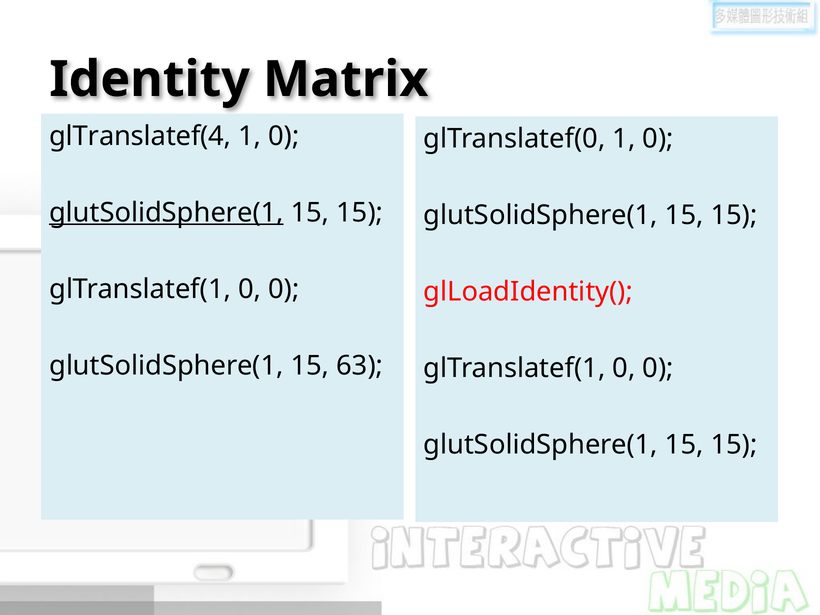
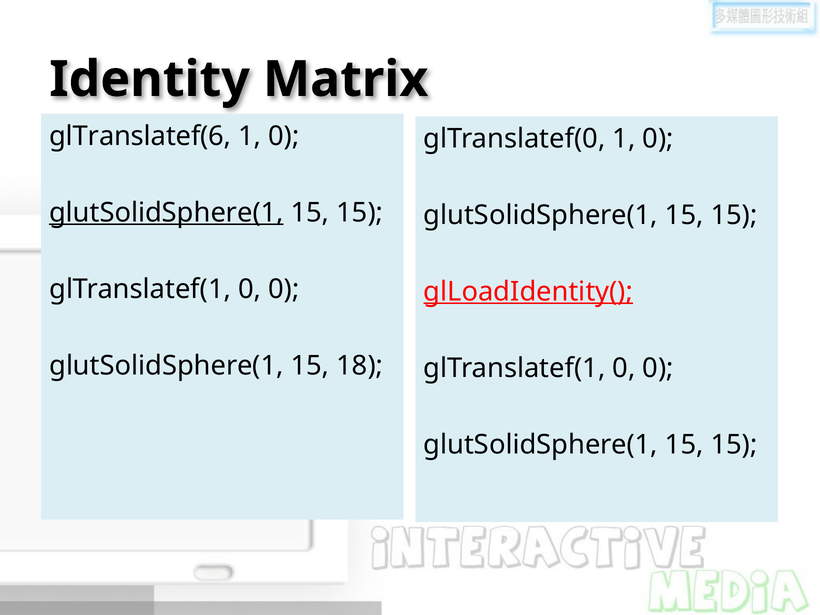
glTranslatef(4: glTranslatef(4 -> glTranslatef(6 (140, 136)
glLoadIdentity( underline: none -> present (528, 292)
63: 63 -> 18 (360, 366)
